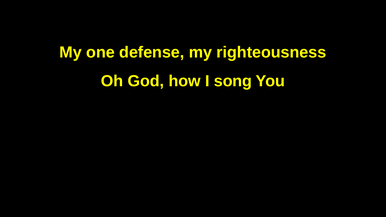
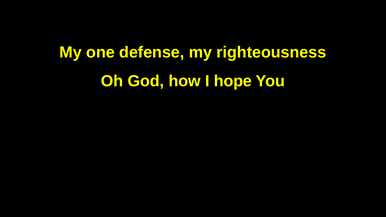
song: song -> hope (233, 81)
